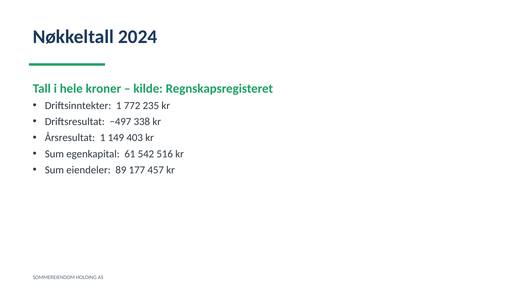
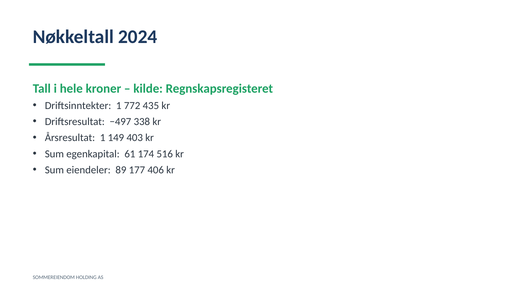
235: 235 -> 435 (151, 106)
542: 542 -> 174 (146, 154)
457: 457 -> 406 (156, 170)
